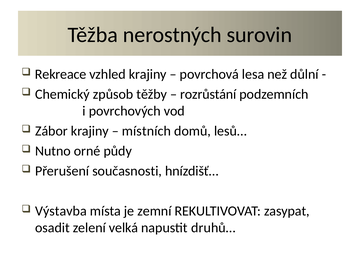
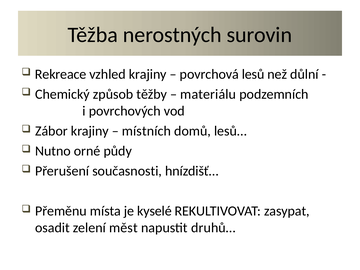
lesa: lesa -> lesů (253, 74)
rozrůstání: rozrůstání -> materiálu (208, 94)
Výstavba: Výstavba -> Přeměnu (61, 211)
zemní: zemní -> kyselé (154, 211)
velká: velká -> měst (123, 228)
